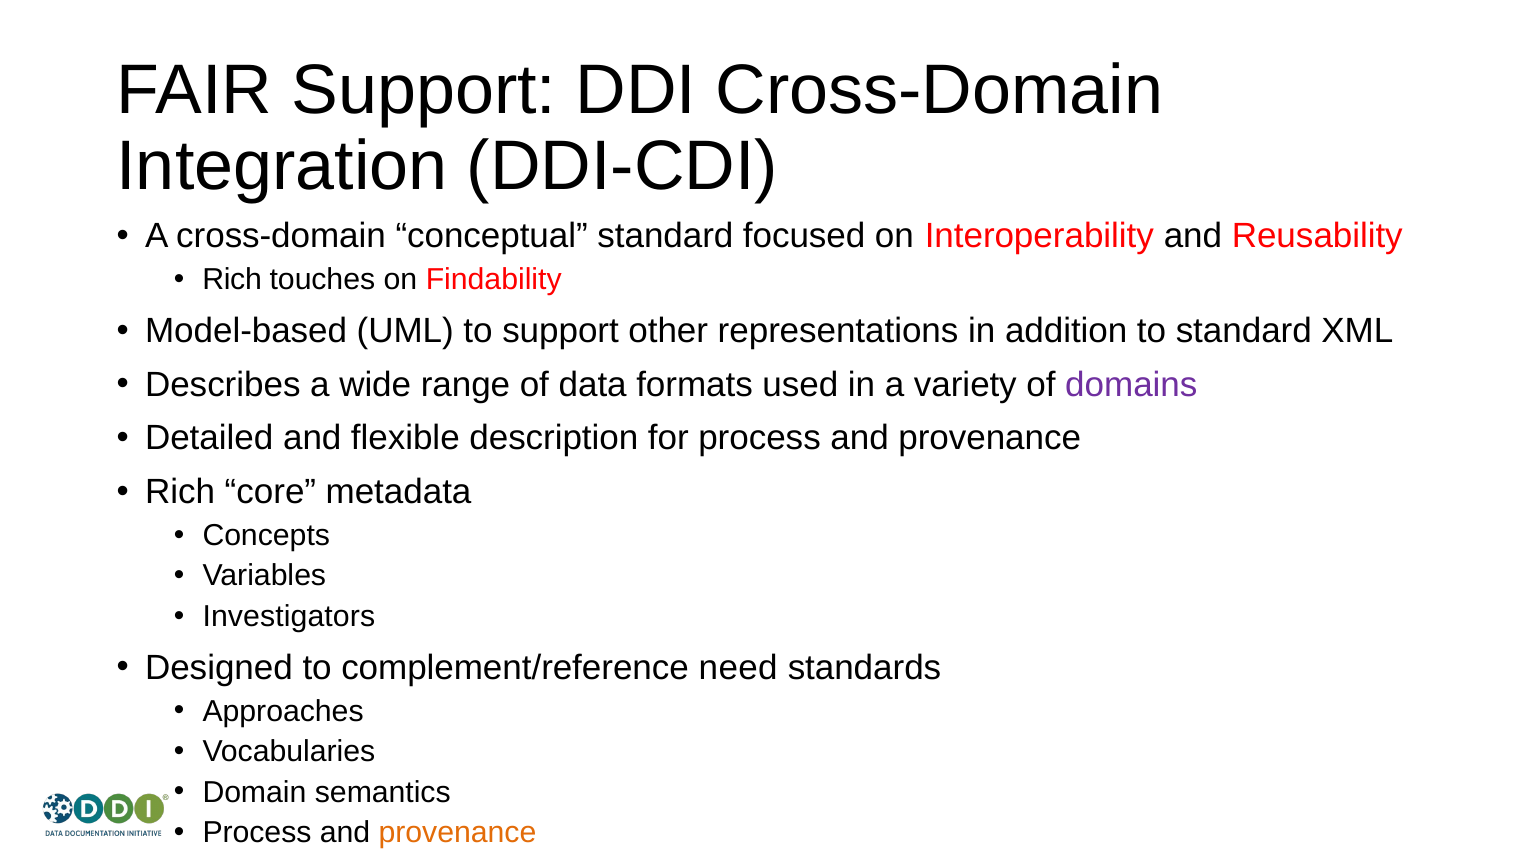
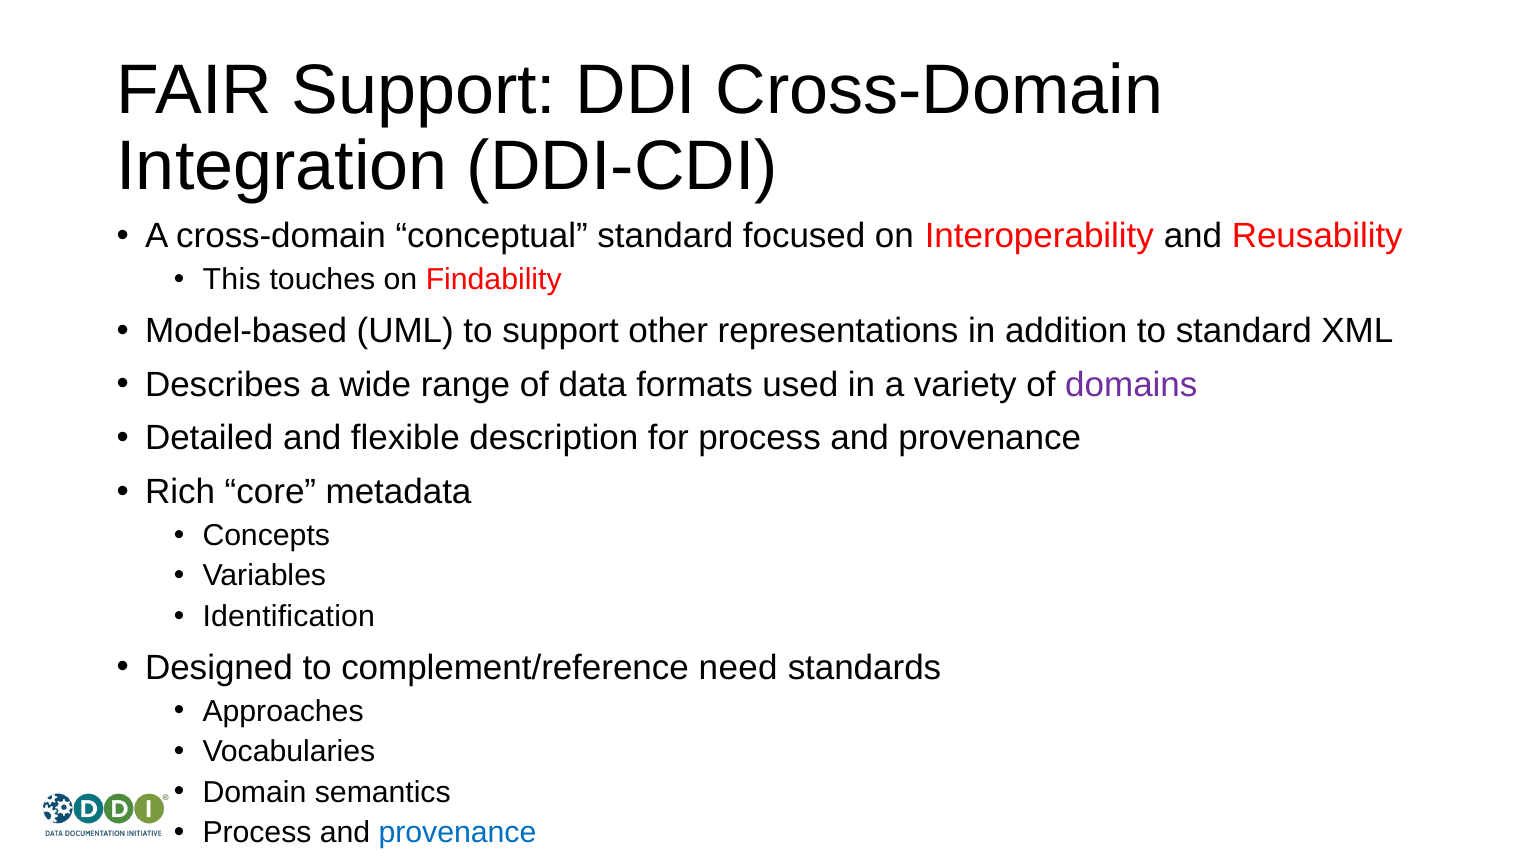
Rich: Rich -> This (232, 280)
Investigators: Investigators -> Identification (289, 617)
provenance colour: orange -> blue (458, 833)
